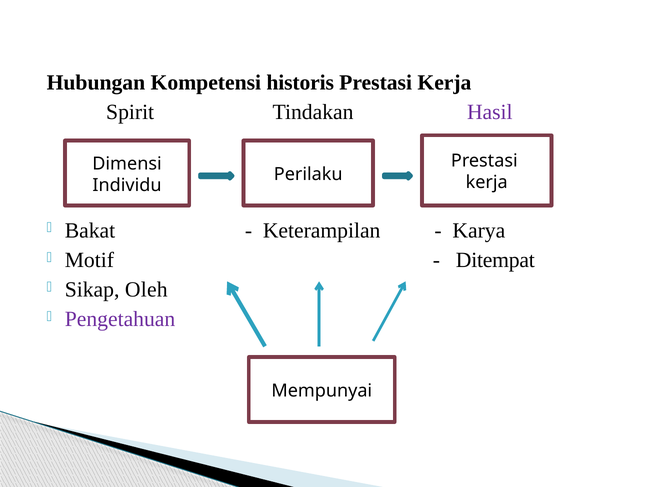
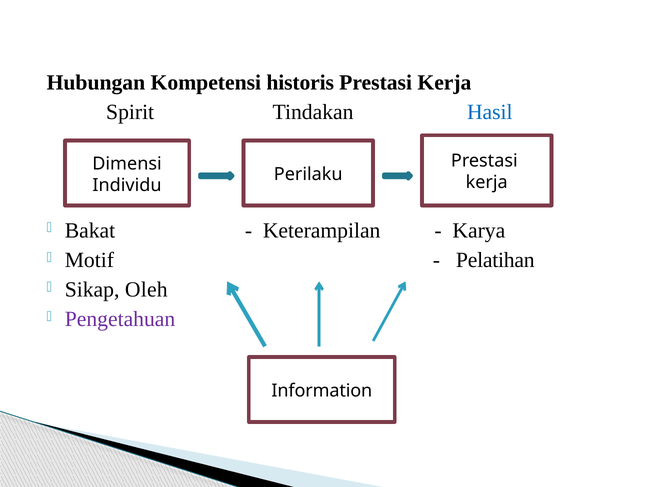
Hasil colour: purple -> blue (490, 112)
Ditempat: Ditempat -> Pelatihan (495, 260)
Mempunyai: Mempunyai -> Information (322, 391)
